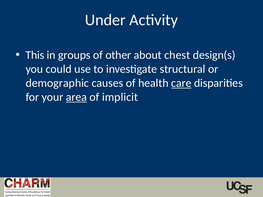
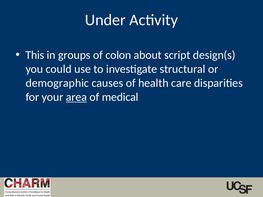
other: other -> colon (118, 55)
chest: chest -> script (177, 55)
care underline: present -> none (181, 83)
implicit: implicit -> medical (120, 97)
